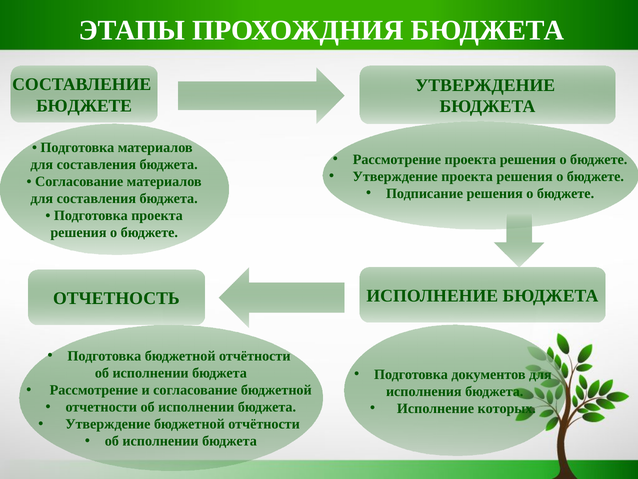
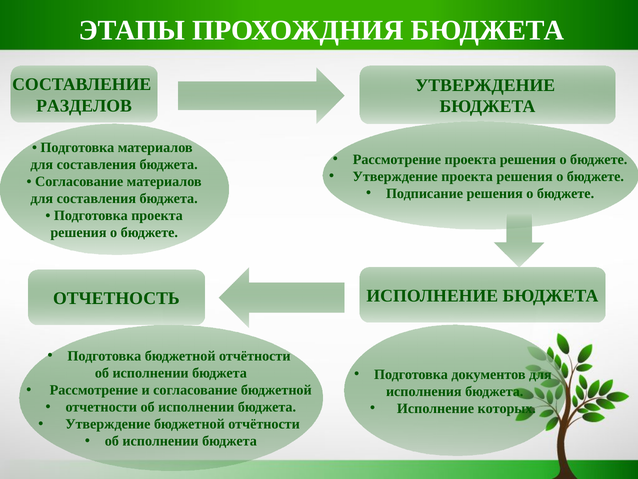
БЮДЖЕТЕ: БЮДЖЕТЕ -> РАЗДЕЛОВ (84, 106)
